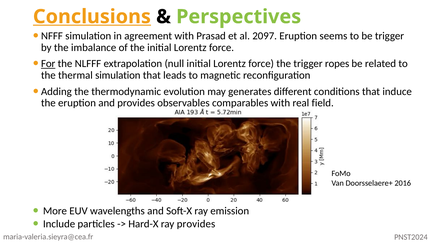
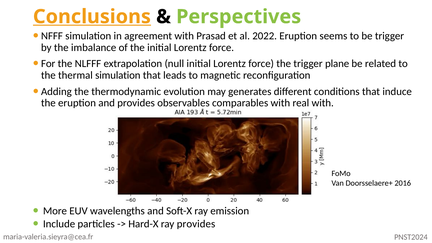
2097: 2097 -> 2022 (265, 36)
For underline: present -> none (48, 64)
ropes: ropes -> plane (337, 64)
real field: field -> with (323, 103)
